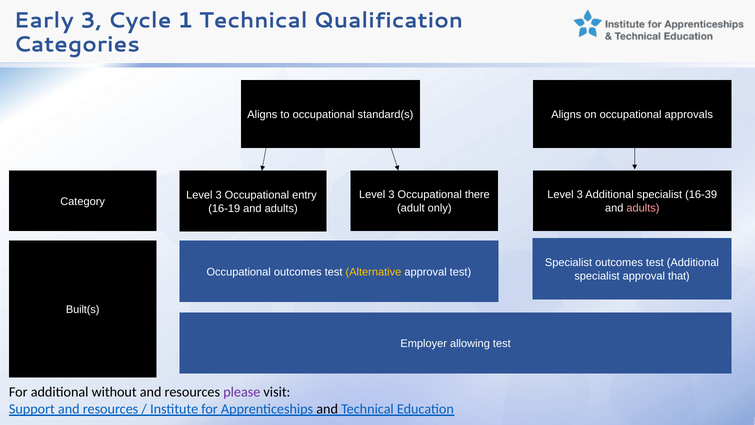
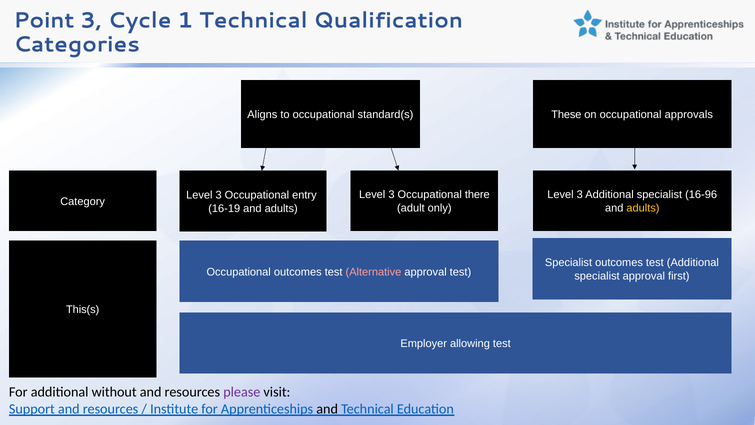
Early: Early -> Point (44, 21)
Aligns: Aligns -> These (566, 115)
16-39: 16-39 -> 16-96 (701, 195)
adults colour: pink -> yellow (643, 208)
Alternative colour: yellow -> pink (373, 272)
that: that -> first (679, 276)
Built(s: Built(s -> This(s (83, 310)
